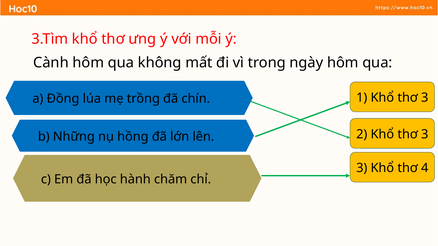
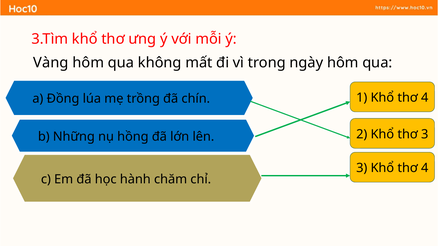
Cành: Cành -> Vàng (51, 63)
1 Khổ thơ 3: 3 -> 4 (425, 98)
